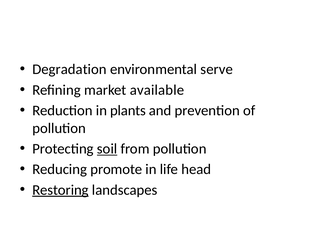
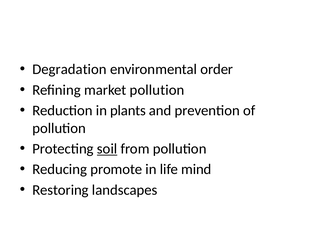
serve: serve -> order (217, 69)
market available: available -> pollution (157, 90)
head: head -> mind (196, 170)
Restoring underline: present -> none (60, 190)
